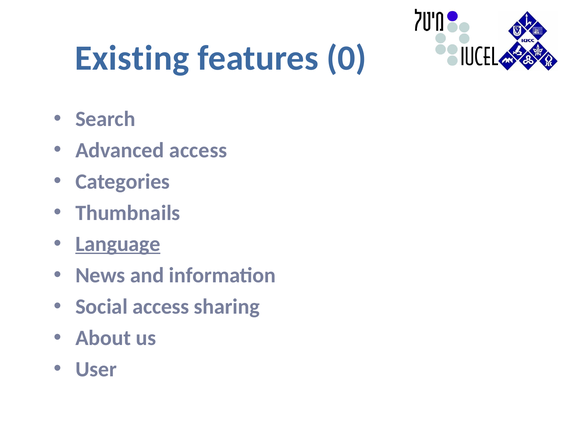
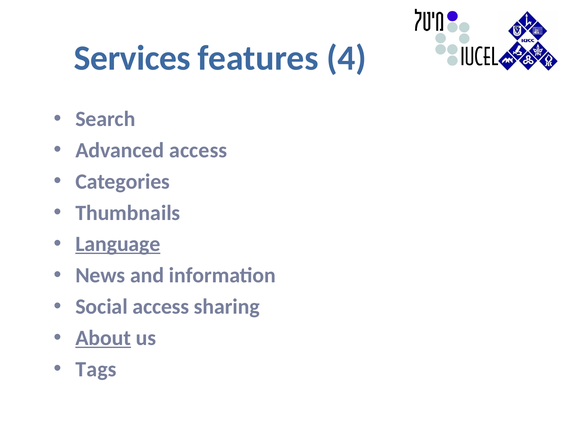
Existing: Existing -> Services (132, 58)
0: 0 -> 4 (346, 58)
About underline: none -> present (103, 337)
User: User -> Tags (96, 369)
